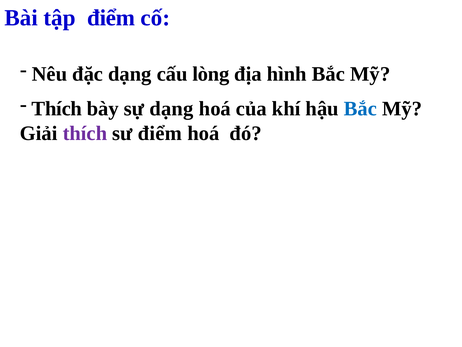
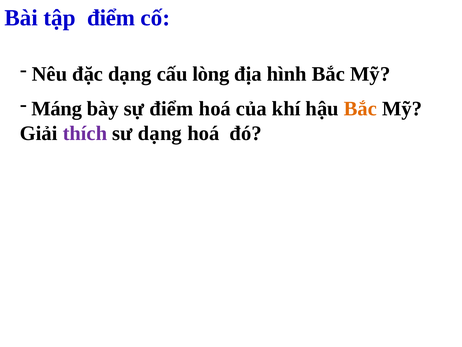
Thích: Thích -> Máng (57, 109)
sự dạng: dạng -> điểm (171, 109)
Bắc colour: blue -> orange (360, 109)
sư điểm: điểm -> dạng (160, 133)
